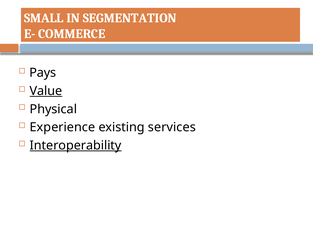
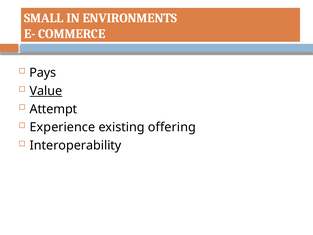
SEGMENTATION: SEGMENTATION -> ENVIRONMENTS (130, 18)
Physical: Physical -> Attempt (53, 109)
services: services -> offering (172, 127)
Interoperability underline: present -> none (76, 145)
